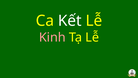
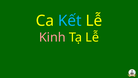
Kết colour: white -> light blue (70, 21)
